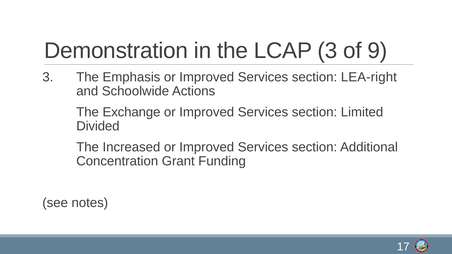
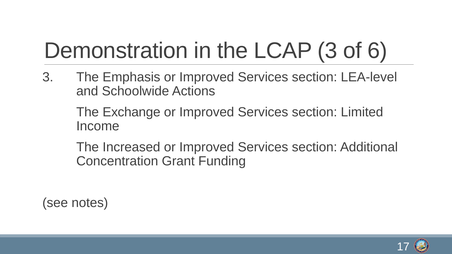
9: 9 -> 6 (378, 51)
LEA-right: LEA-right -> LEA-level (369, 77)
Divided: Divided -> Income (98, 126)
